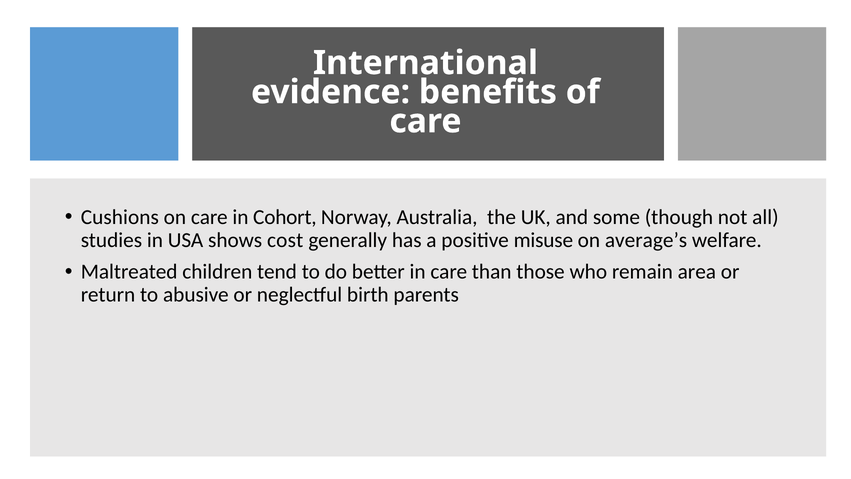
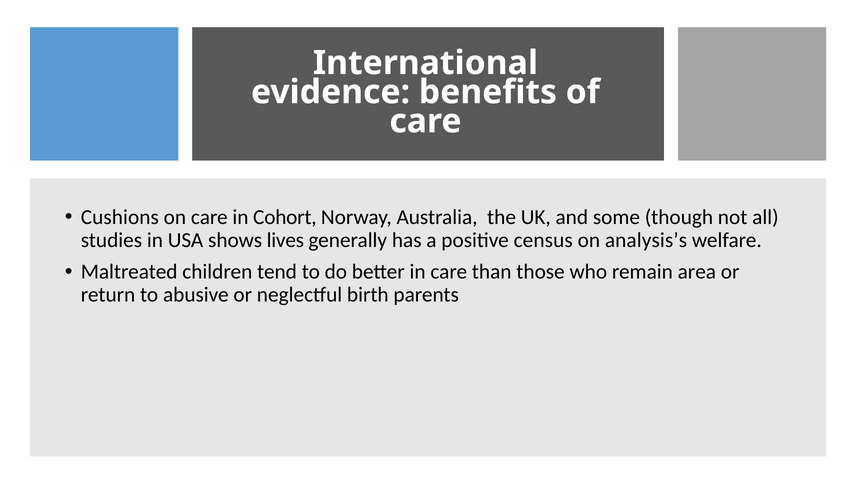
cost: cost -> lives (285, 240)
misuse: misuse -> census (543, 240)
average’s: average’s -> analysis’s (646, 240)
